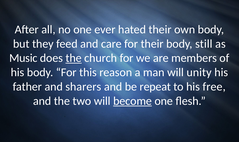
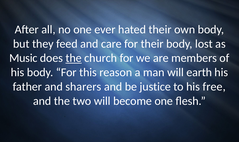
still: still -> lost (204, 44)
unity: unity -> earth (199, 72)
repeat: repeat -> justice (155, 86)
become underline: present -> none (133, 101)
